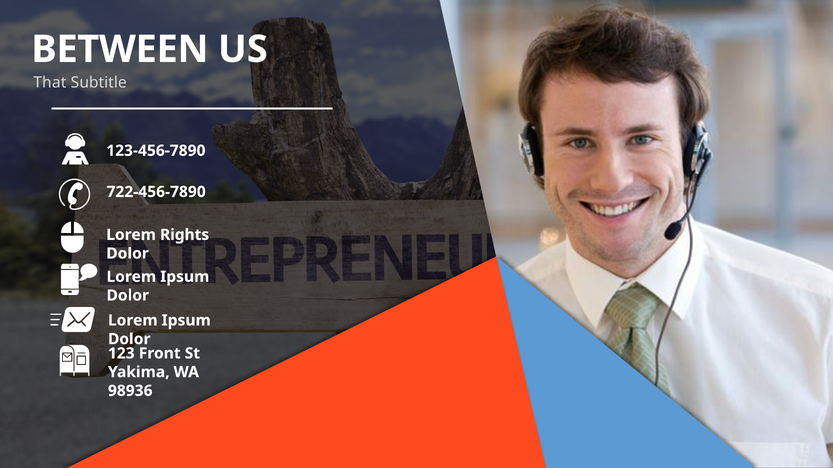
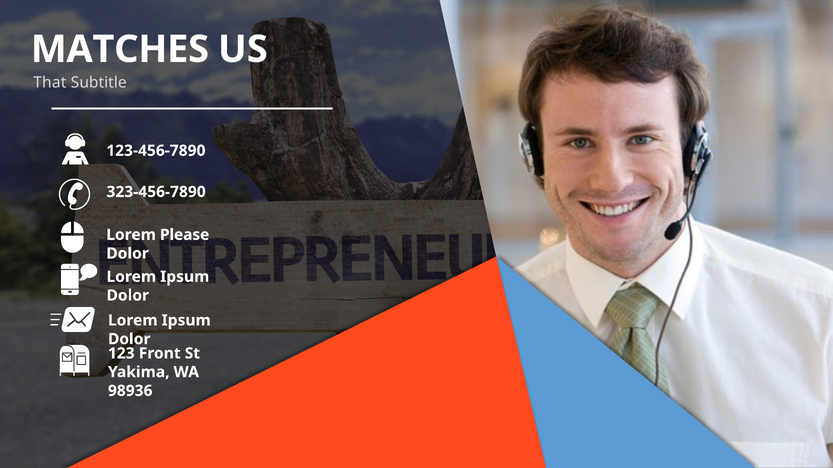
BETWEEN: BETWEEN -> MATCHES (120, 49)
722-456-7890: 722-456-7890 -> 323-456-7890 (156, 192)
Rights: Rights -> Please (185, 235)
